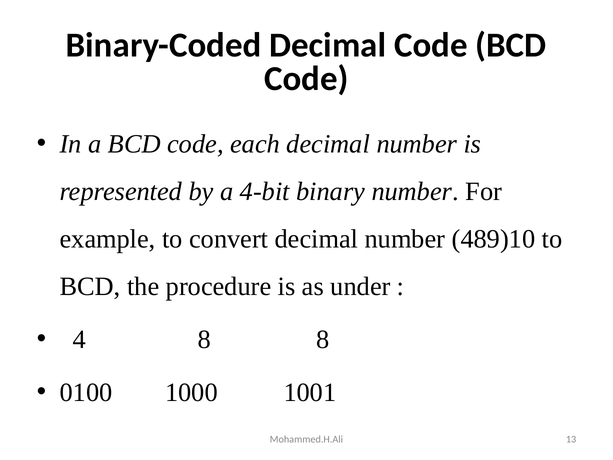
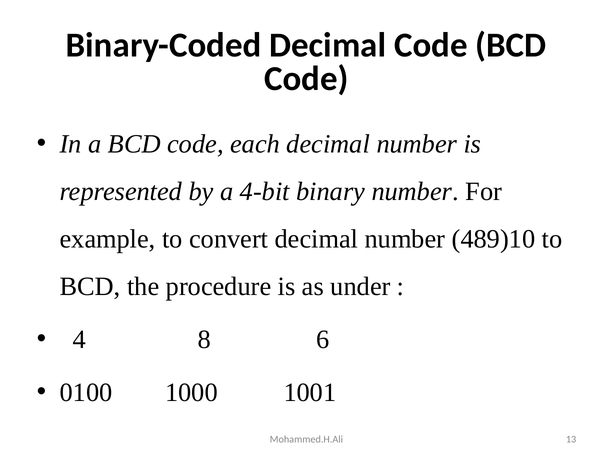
8 8: 8 -> 6 (323, 339)
